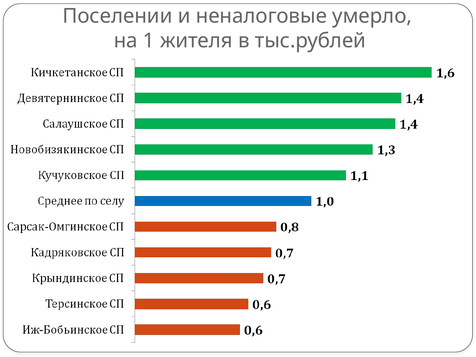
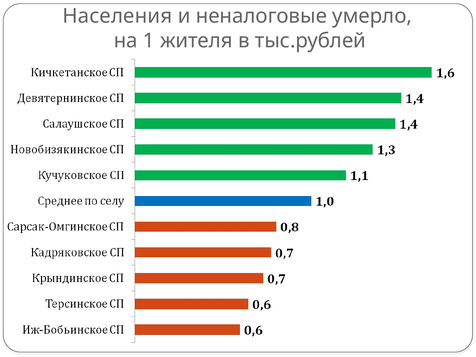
Поселении: Поселении -> Населения (117, 16)
